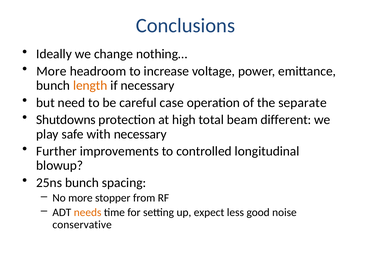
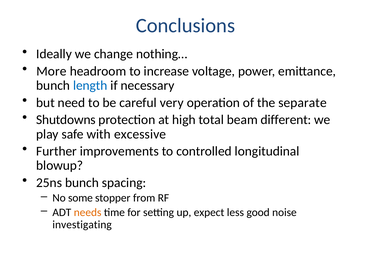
length colour: orange -> blue (90, 86)
case: case -> very (172, 103)
with necessary: necessary -> excessive (140, 134)
No more: more -> some (80, 198)
conservative: conservative -> investigating (82, 225)
